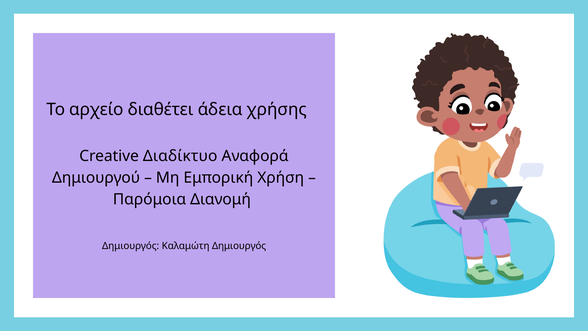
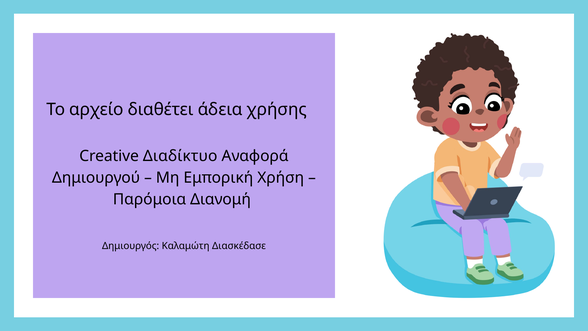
Καλαμώτη Δημιουργός: Δημιουργός -> Διασκέδασε (239, 246)
